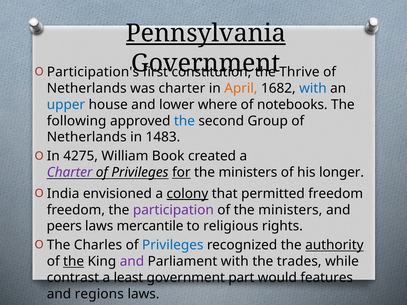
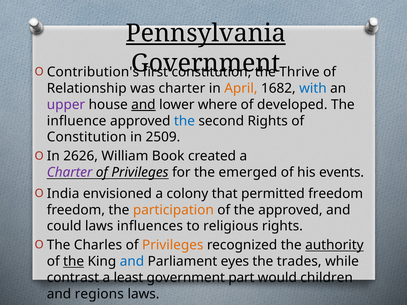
Participation's: Participation's -> Contribution's (93, 72)
Netherlands: Netherlands -> Relationship (87, 88)
upper colour: blue -> purple (66, 105)
and underline: none -> present (143, 105)
notebooks: notebooks -> developed (292, 105)
following: following -> influence (77, 121)
second Group: Group -> Rights (268, 121)
Netherlands: Netherlands -> Constitution (87, 137)
1483: 1483 -> 2509 (163, 137)
4275: 4275 -> 2626 (81, 156)
for underline: present -> none (181, 173)
ministers: ministers -> emerged (248, 173)
longer: longer -> events (342, 173)
colony underline: present -> none (187, 194)
participation colour: purple -> orange (173, 210)
of the ministers: ministers -> approved (290, 210)
peers: peers -> could (64, 226)
mercantile: mercantile -> influences (150, 226)
Privileges colour: blue -> orange (173, 245)
and colour: purple -> blue (132, 262)
Parliament with: with -> eyes (235, 262)
features: features -> children (327, 278)
